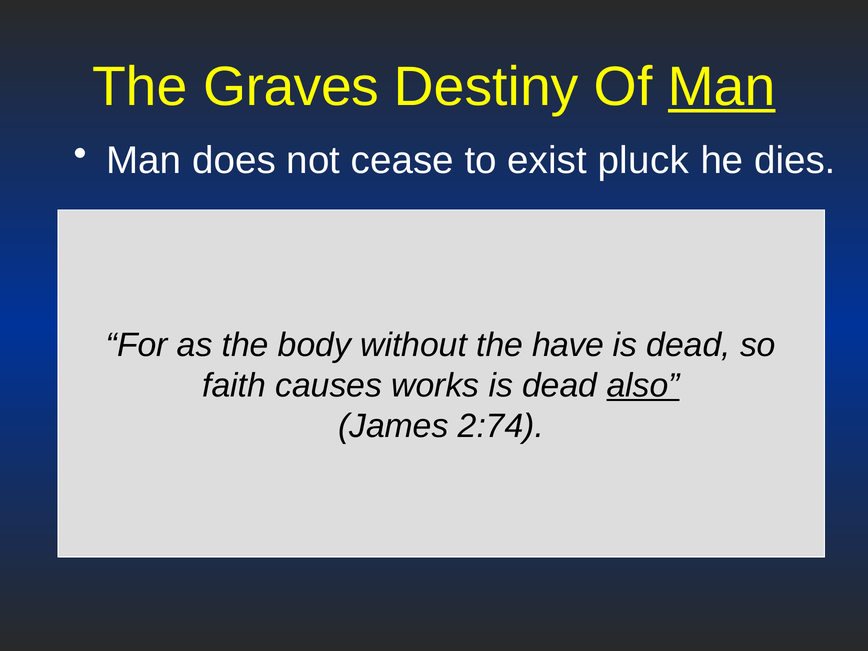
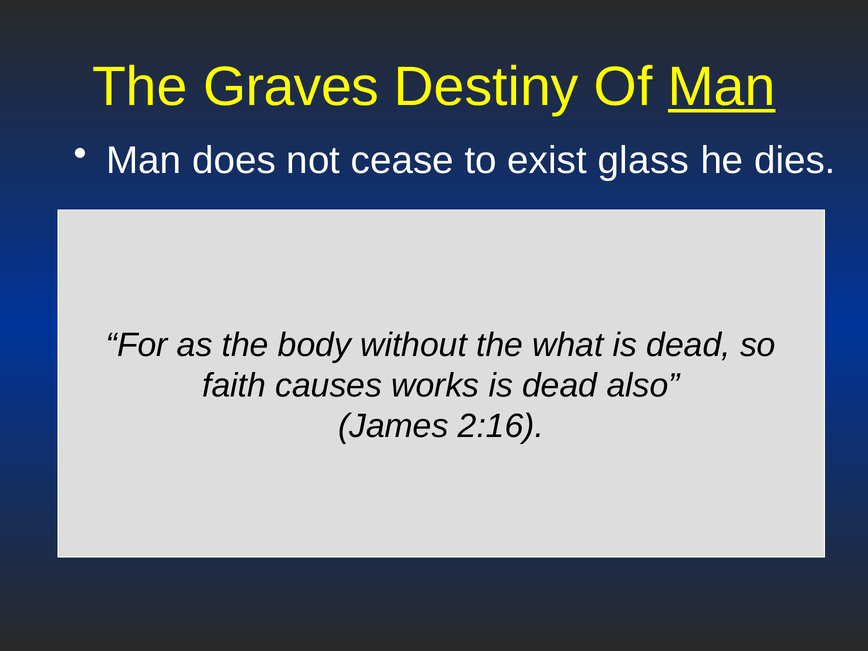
pluck: pluck -> glass (643, 160)
have: have -> what (568, 345)
also underline: present -> none (643, 386)
2:74: 2:74 -> 2:16 (501, 426)
